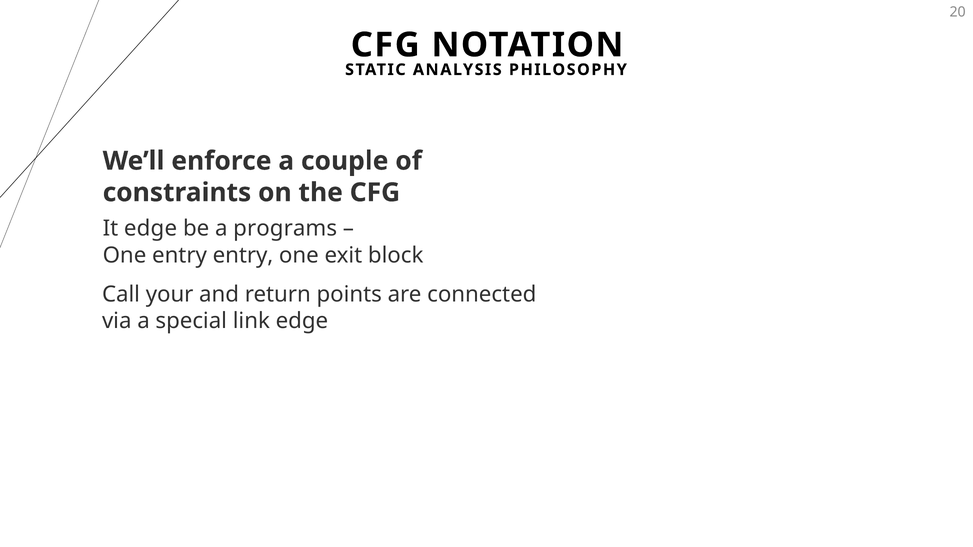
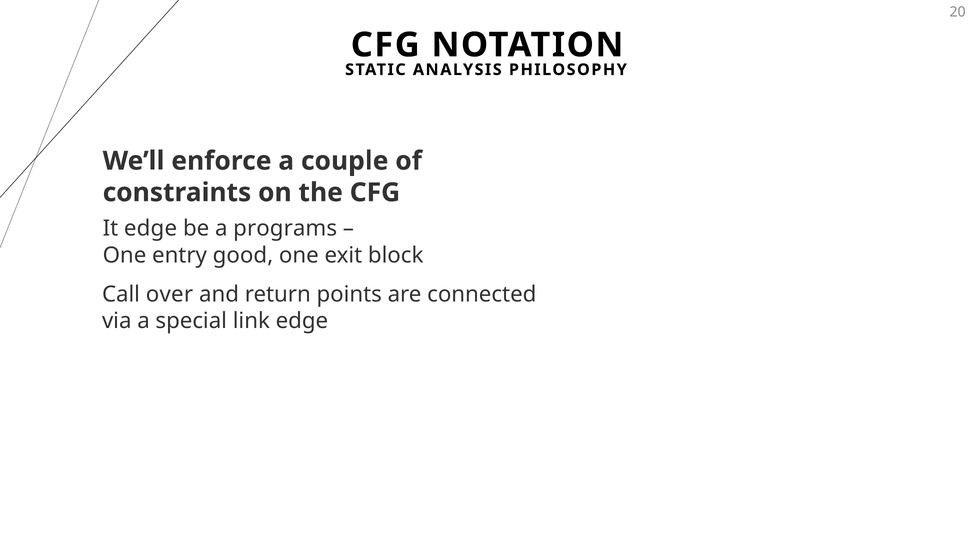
entry entry: entry -> good (243, 255)
your: your -> over (169, 294)
